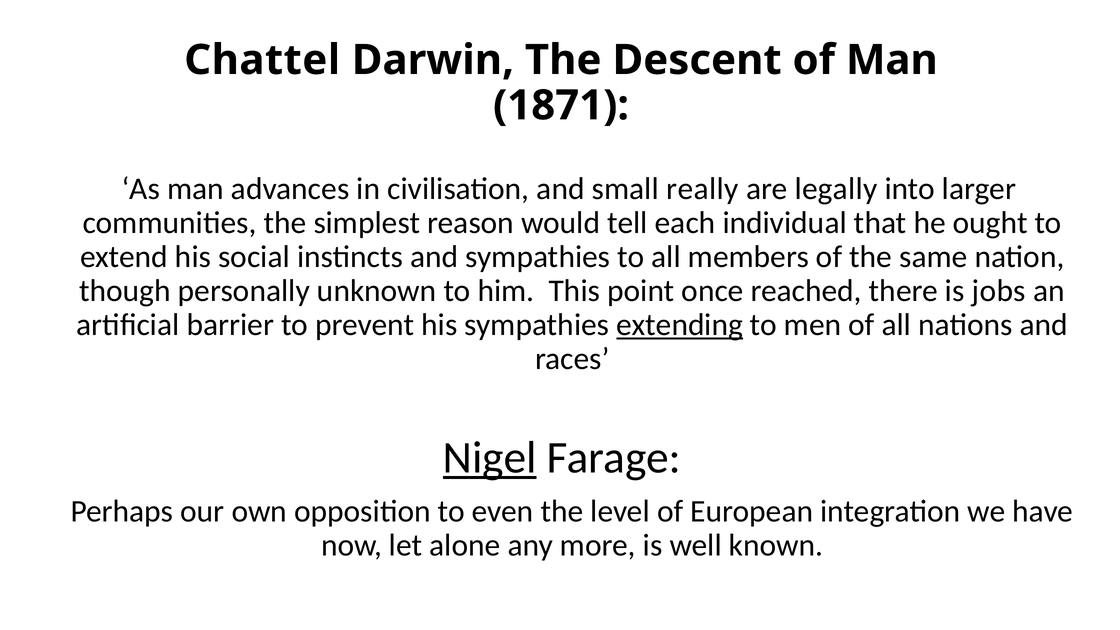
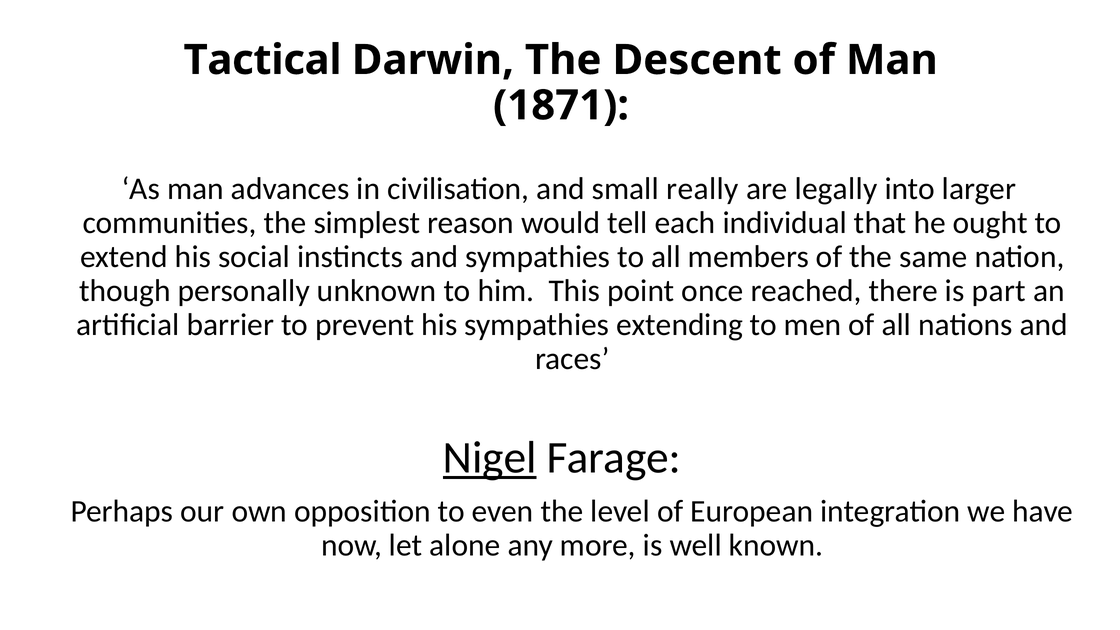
Chattel: Chattel -> Tactical (263, 60)
jobs: jobs -> part (999, 291)
extending underline: present -> none (680, 325)
